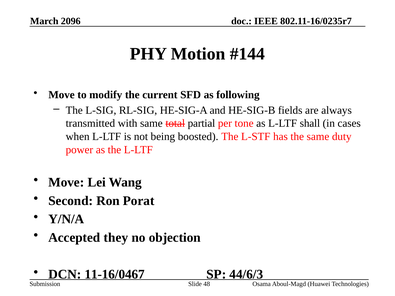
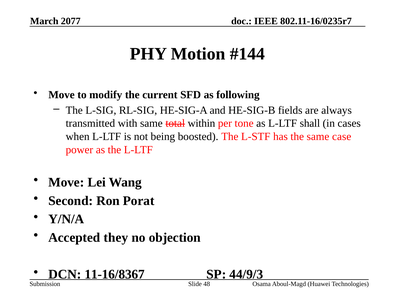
2096: 2096 -> 2077 (71, 21)
partial: partial -> within (201, 123)
duty: duty -> case (342, 137)
11-16/0467: 11-16/0467 -> 11-16/8367 (115, 275)
44/6/3: 44/6/3 -> 44/9/3 (246, 275)
